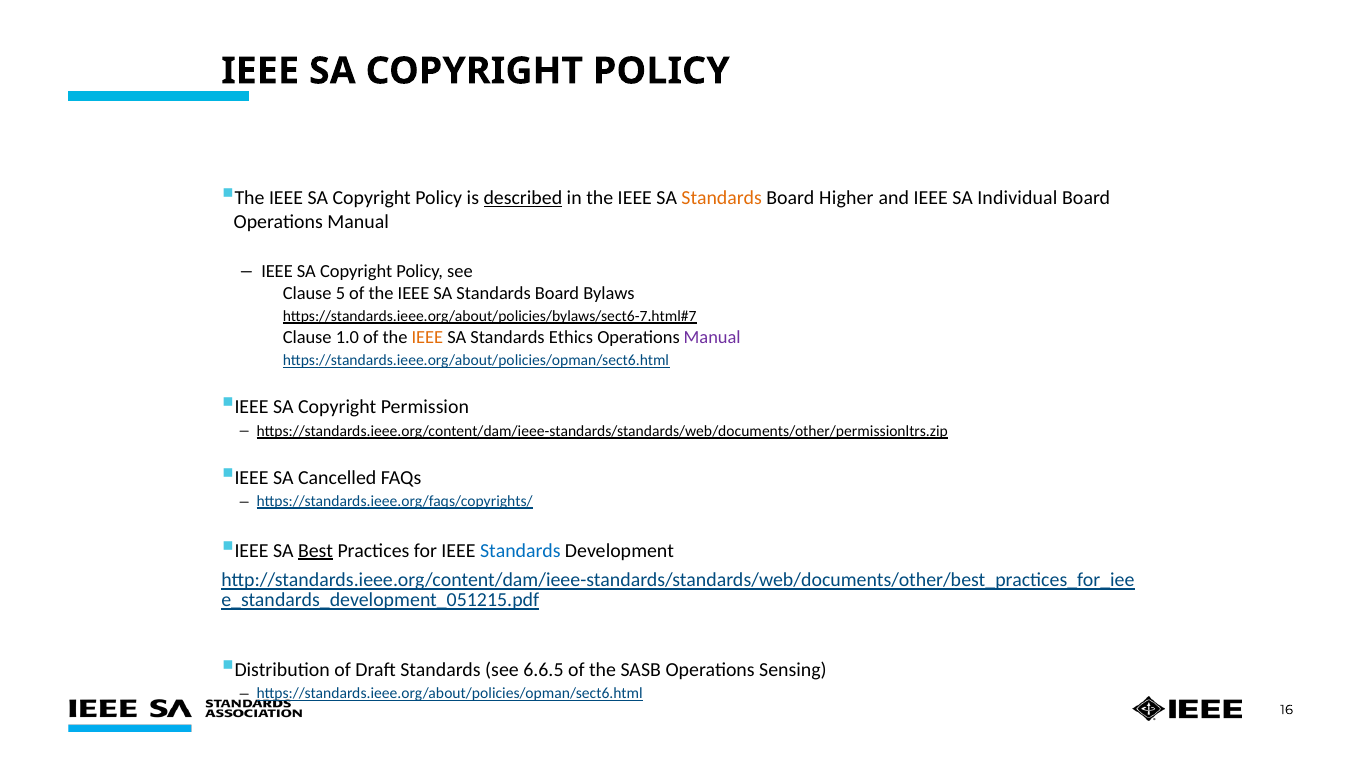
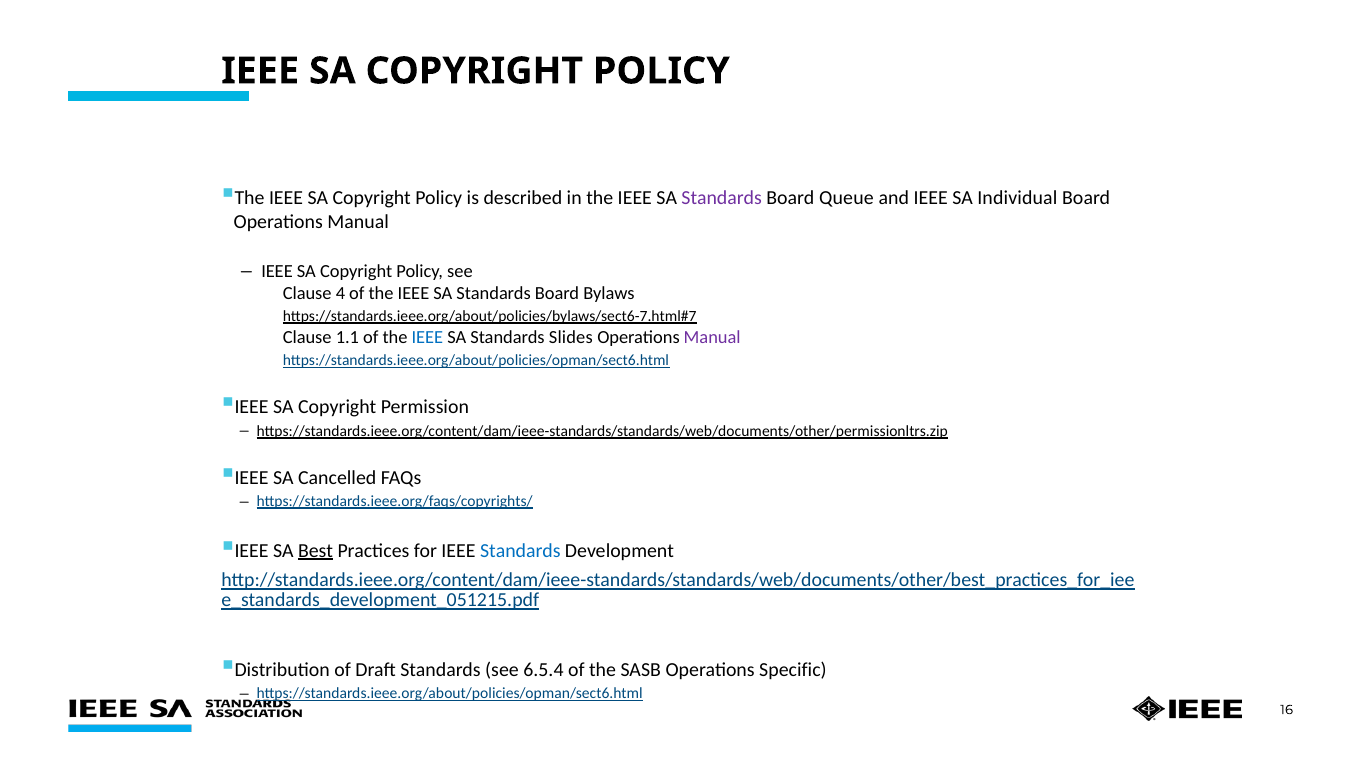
described underline: present -> none (523, 198)
Standards colour: orange -> purple (722, 198)
Higher: Higher -> Queue (846, 198)
5: 5 -> 4 (340, 294)
1.0: 1.0 -> 1.1 (347, 338)
IEEE colour: orange -> blue (427, 338)
Ethics: Ethics -> Slides (571, 338)
6.6.5: 6.6.5 -> 6.5.4 (543, 670)
Sensing: Sensing -> Specific (793, 670)
